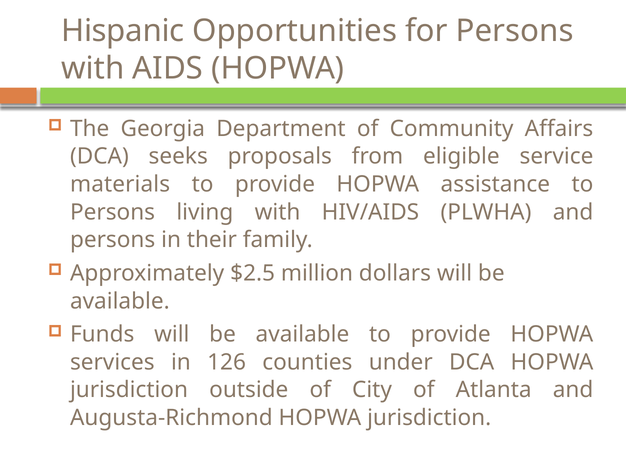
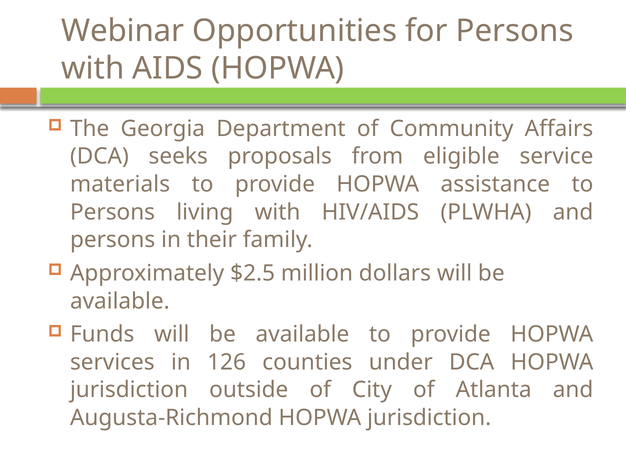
Hispanic: Hispanic -> Webinar (123, 31)
